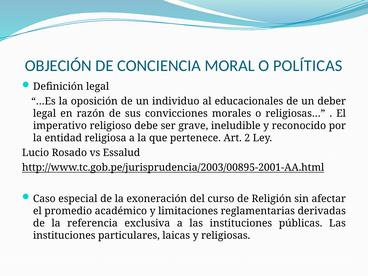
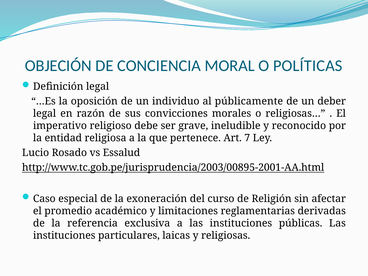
educacionales: educacionales -> públicamente (249, 101)
2: 2 -> 7 (247, 138)
